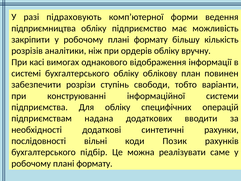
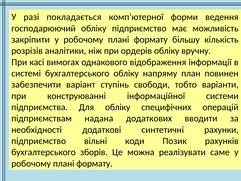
підраховують: підраховують -> покладається (74, 17)
підприємництва: підприємництва -> господарюючий (44, 28)
облікову: облікову -> напряму (160, 73)
розрізи: розрізи -> варіант (81, 85)
послідовності: послідовності -> підприємство (39, 141)
підбір: підбір -> зборів (94, 152)
